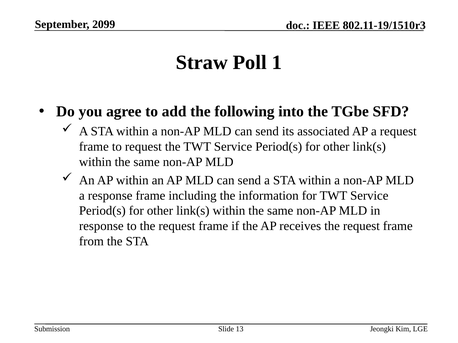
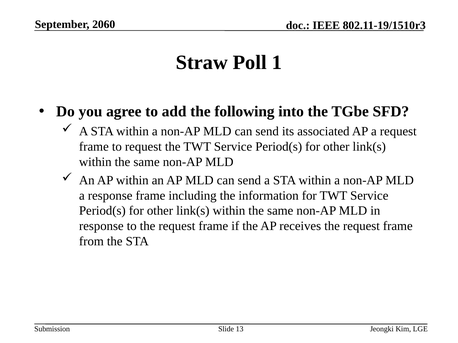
2099: 2099 -> 2060 (104, 24)
